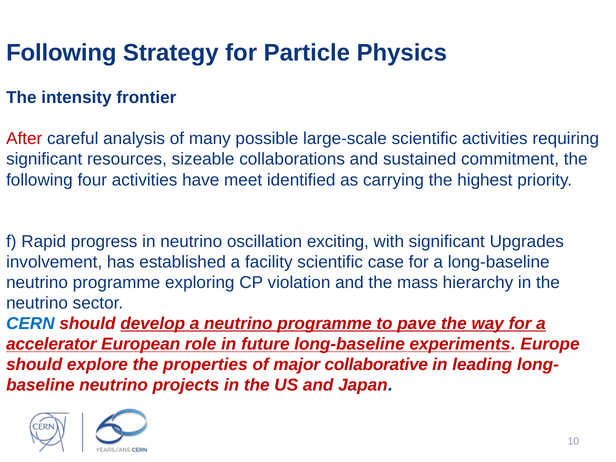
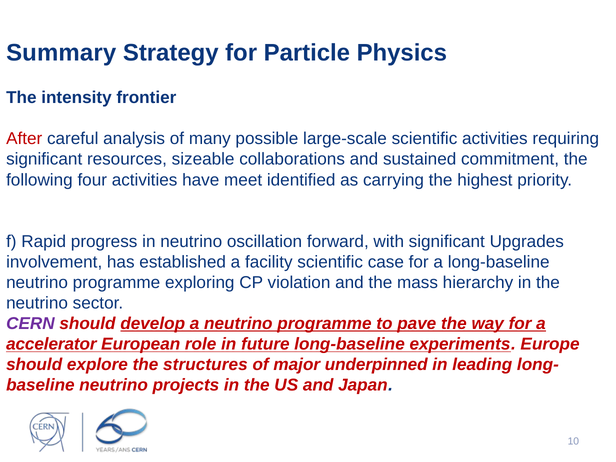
Following: Following -> Summary (61, 53)
exciting: exciting -> forward (338, 242)
CERN colour: blue -> purple (30, 324)
properties: properties -> structures (205, 365)
collaborative: collaborative -> underpinned (376, 365)
